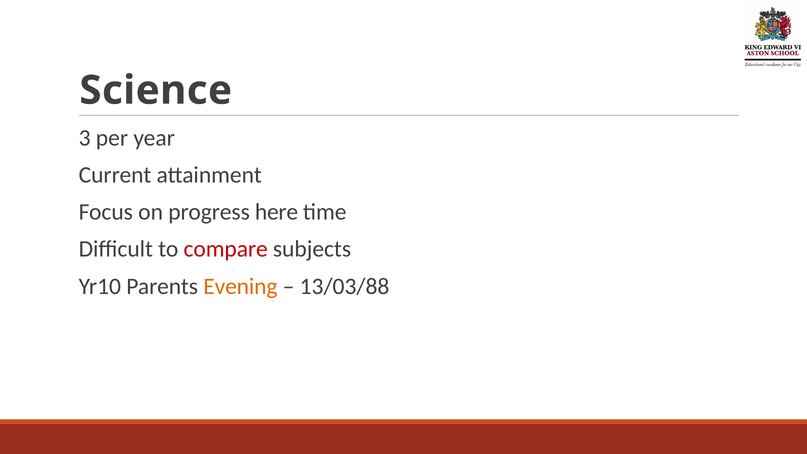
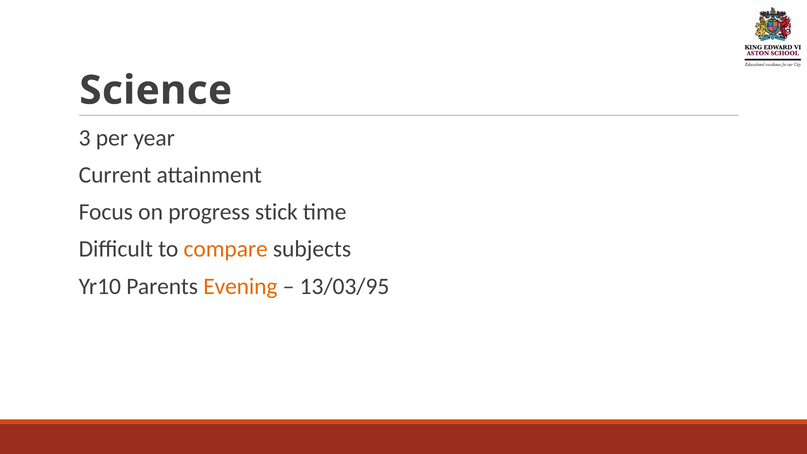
here: here -> stick (276, 212)
compare colour: red -> orange (226, 249)
13/03/88: 13/03/88 -> 13/03/95 (345, 286)
